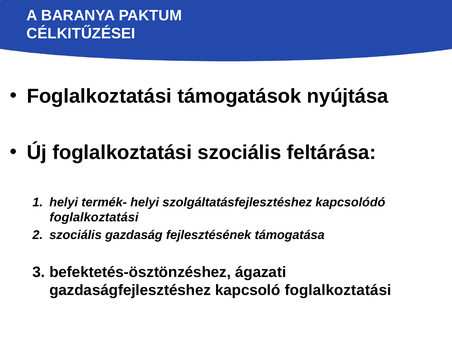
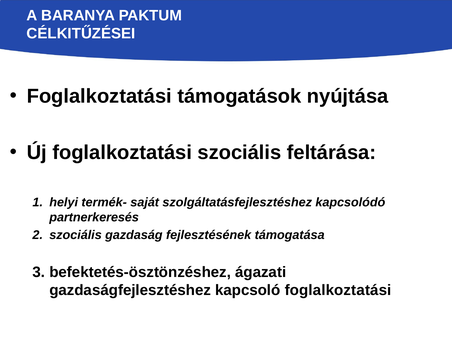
termék- helyi: helyi -> saját (145, 202)
foglalkoztatási: foglalkoztatási -> partnerkeresés (94, 217)
